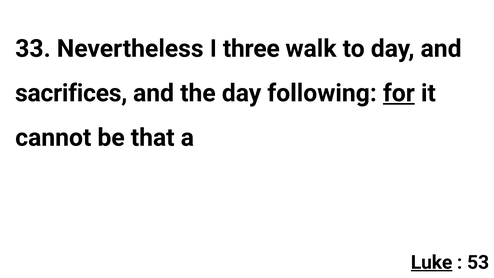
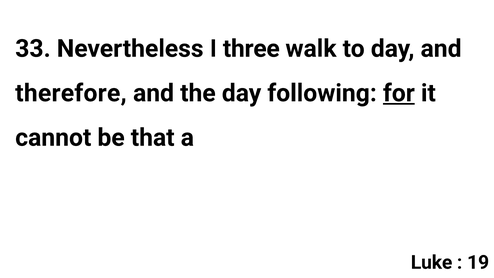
sacrifices: sacrifices -> therefore (71, 93)
Luke underline: present -> none (432, 262)
53: 53 -> 19 (478, 262)
